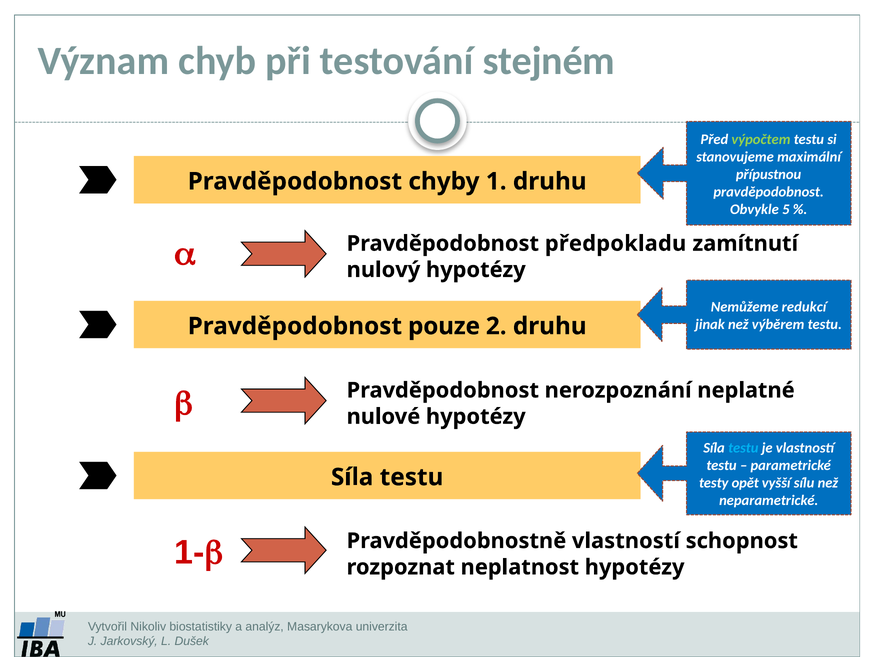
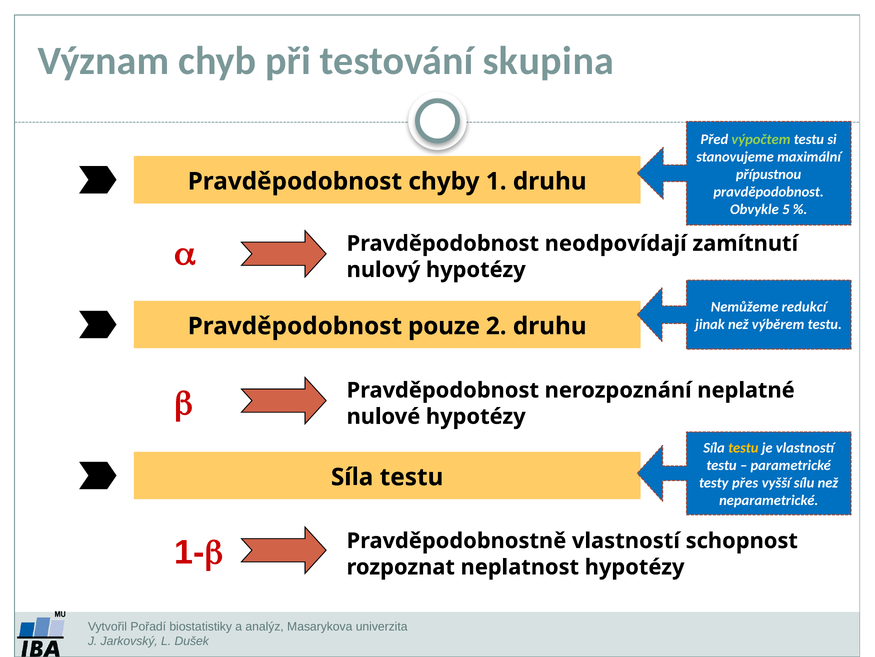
stejném: stejném -> skupina (548, 61)
předpokladu: předpokladu -> neodpovídají (616, 243)
testu colour: light blue -> yellow (743, 448)
opět: opět -> přes (745, 483)
Nikoliv: Nikoliv -> Pořadí (148, 626)
